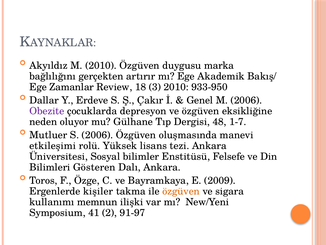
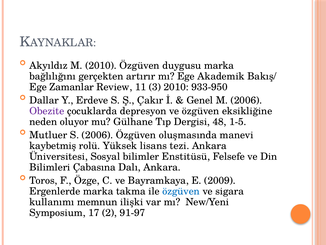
18: 18 -> 11 (141, 87)
1-7: 1-7 -> 1-5 (238, 122)
etkileşimi: etkileşimi -> kaybetmiş (53, 146)
Gösteren: Gösteren -> Çabasına (94, 167)
Ergenlerde kişiler: kişiler -> marka (98, 191)
özgüven colour: orange -> blue (181, 191)
41: 41 -> 17 (94, 212)
